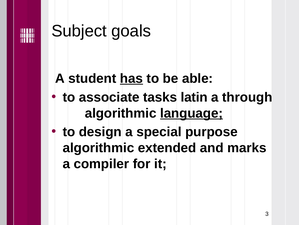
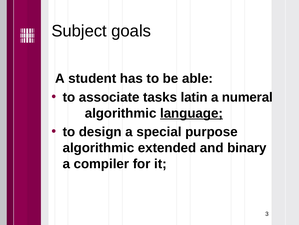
has underline: present -> none (131, 78)
through: through -> numeral (247, 97)
marks: marks -> binary (247, 147)
